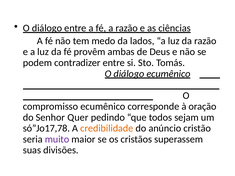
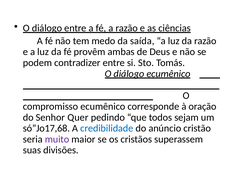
lados: lados -> saída (142, 41)
só”Jo17,78: só”Jo17,78 -> só”Jo17,68 (46, 128)
credibilidade colour: orange -> blue (107, 128)
